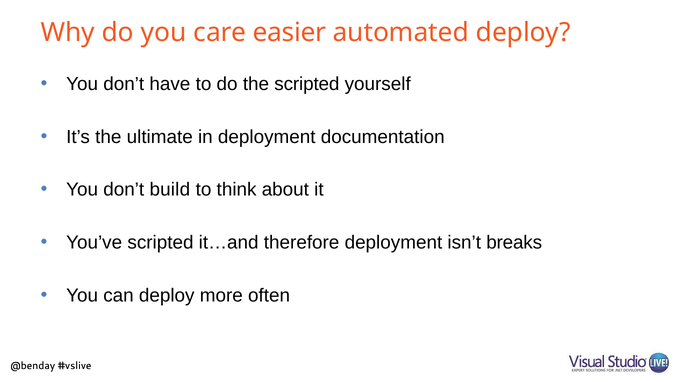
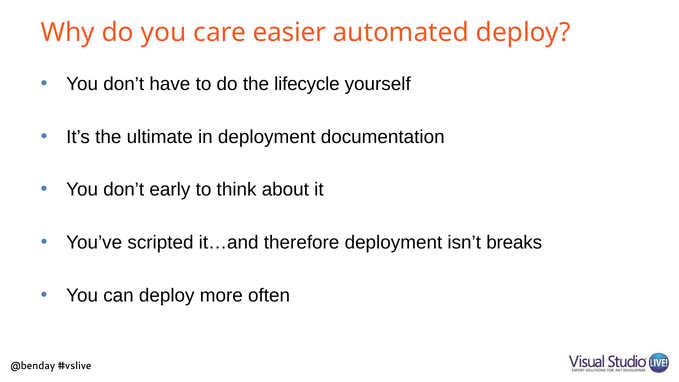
the scripted: scripted -> lifecycle (307, 84)
build: build -> early (170, 190)
